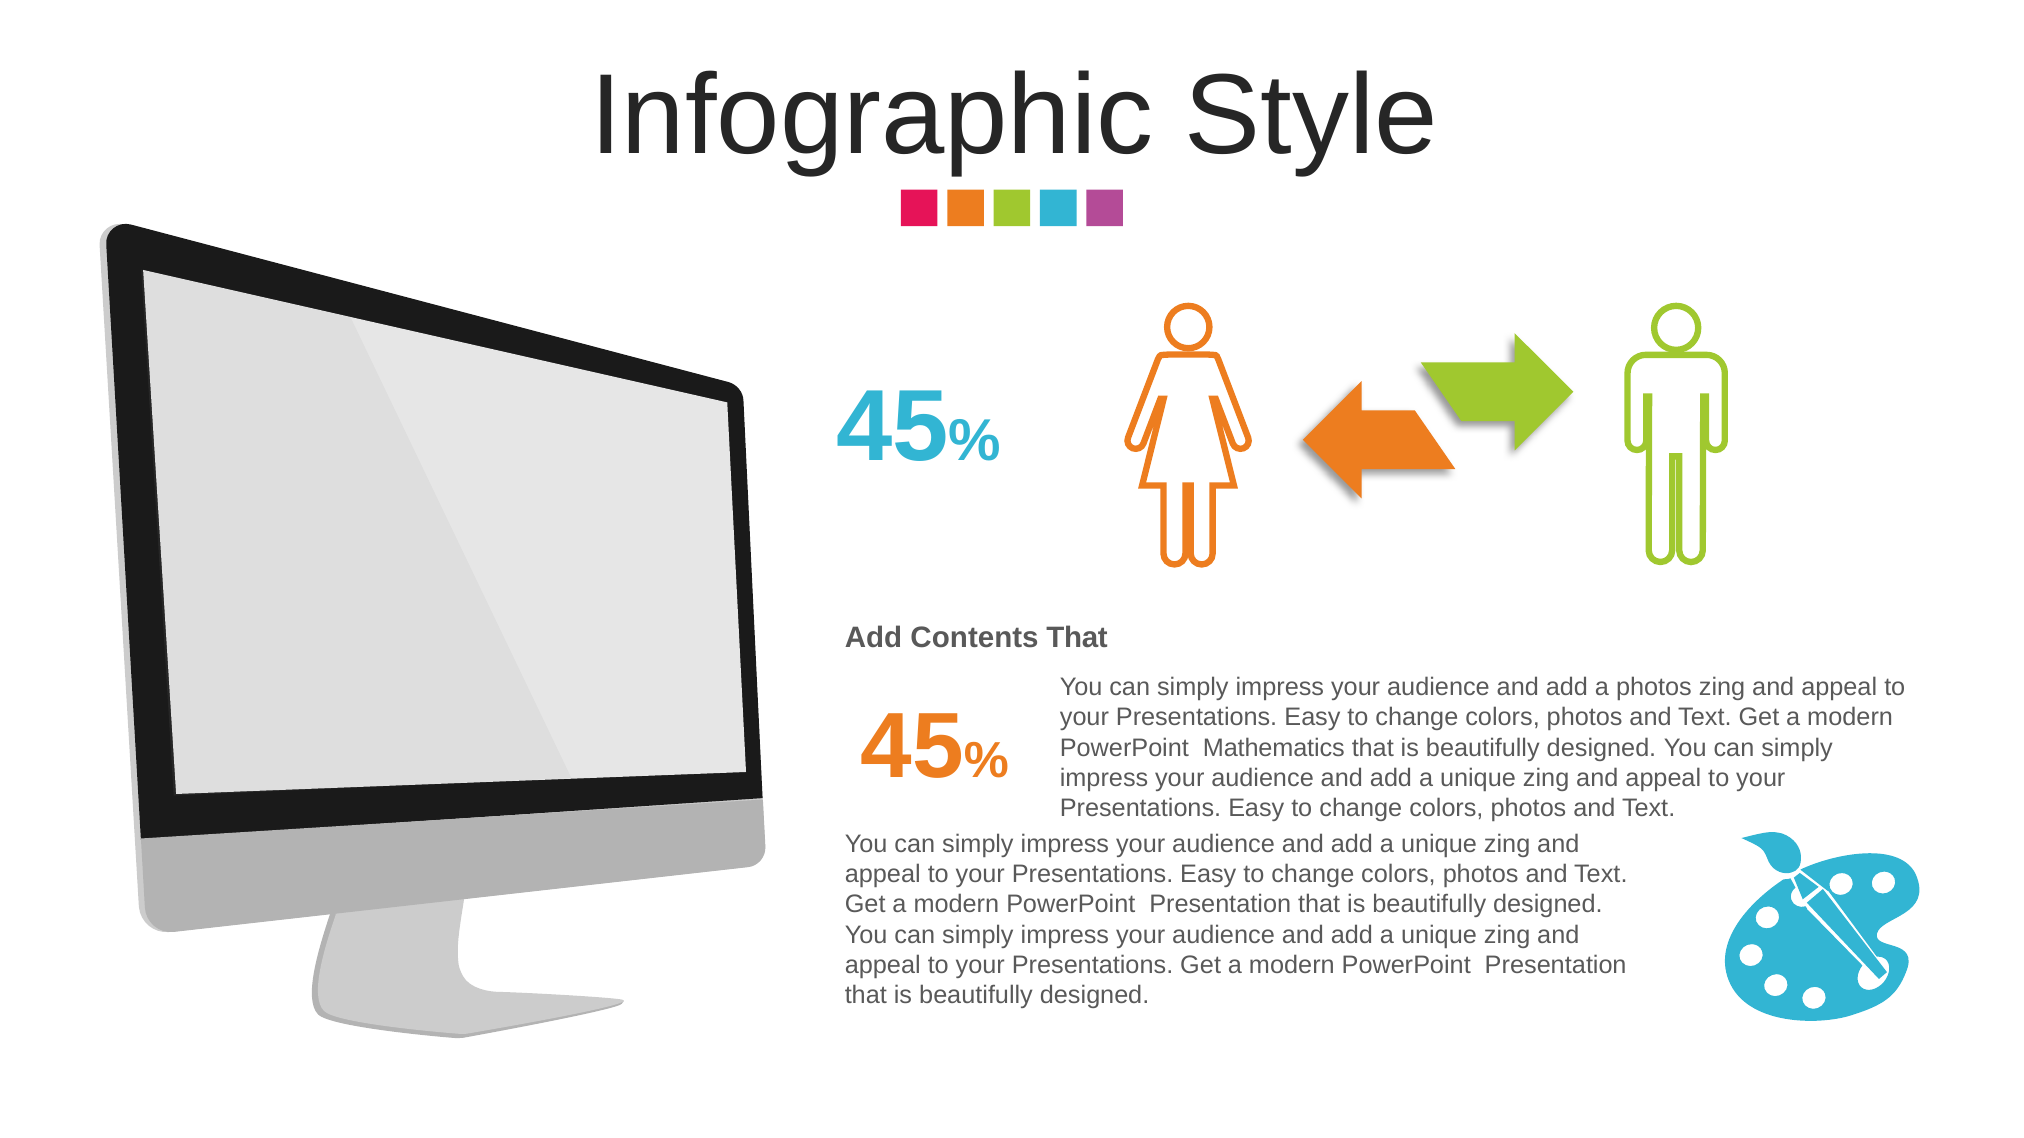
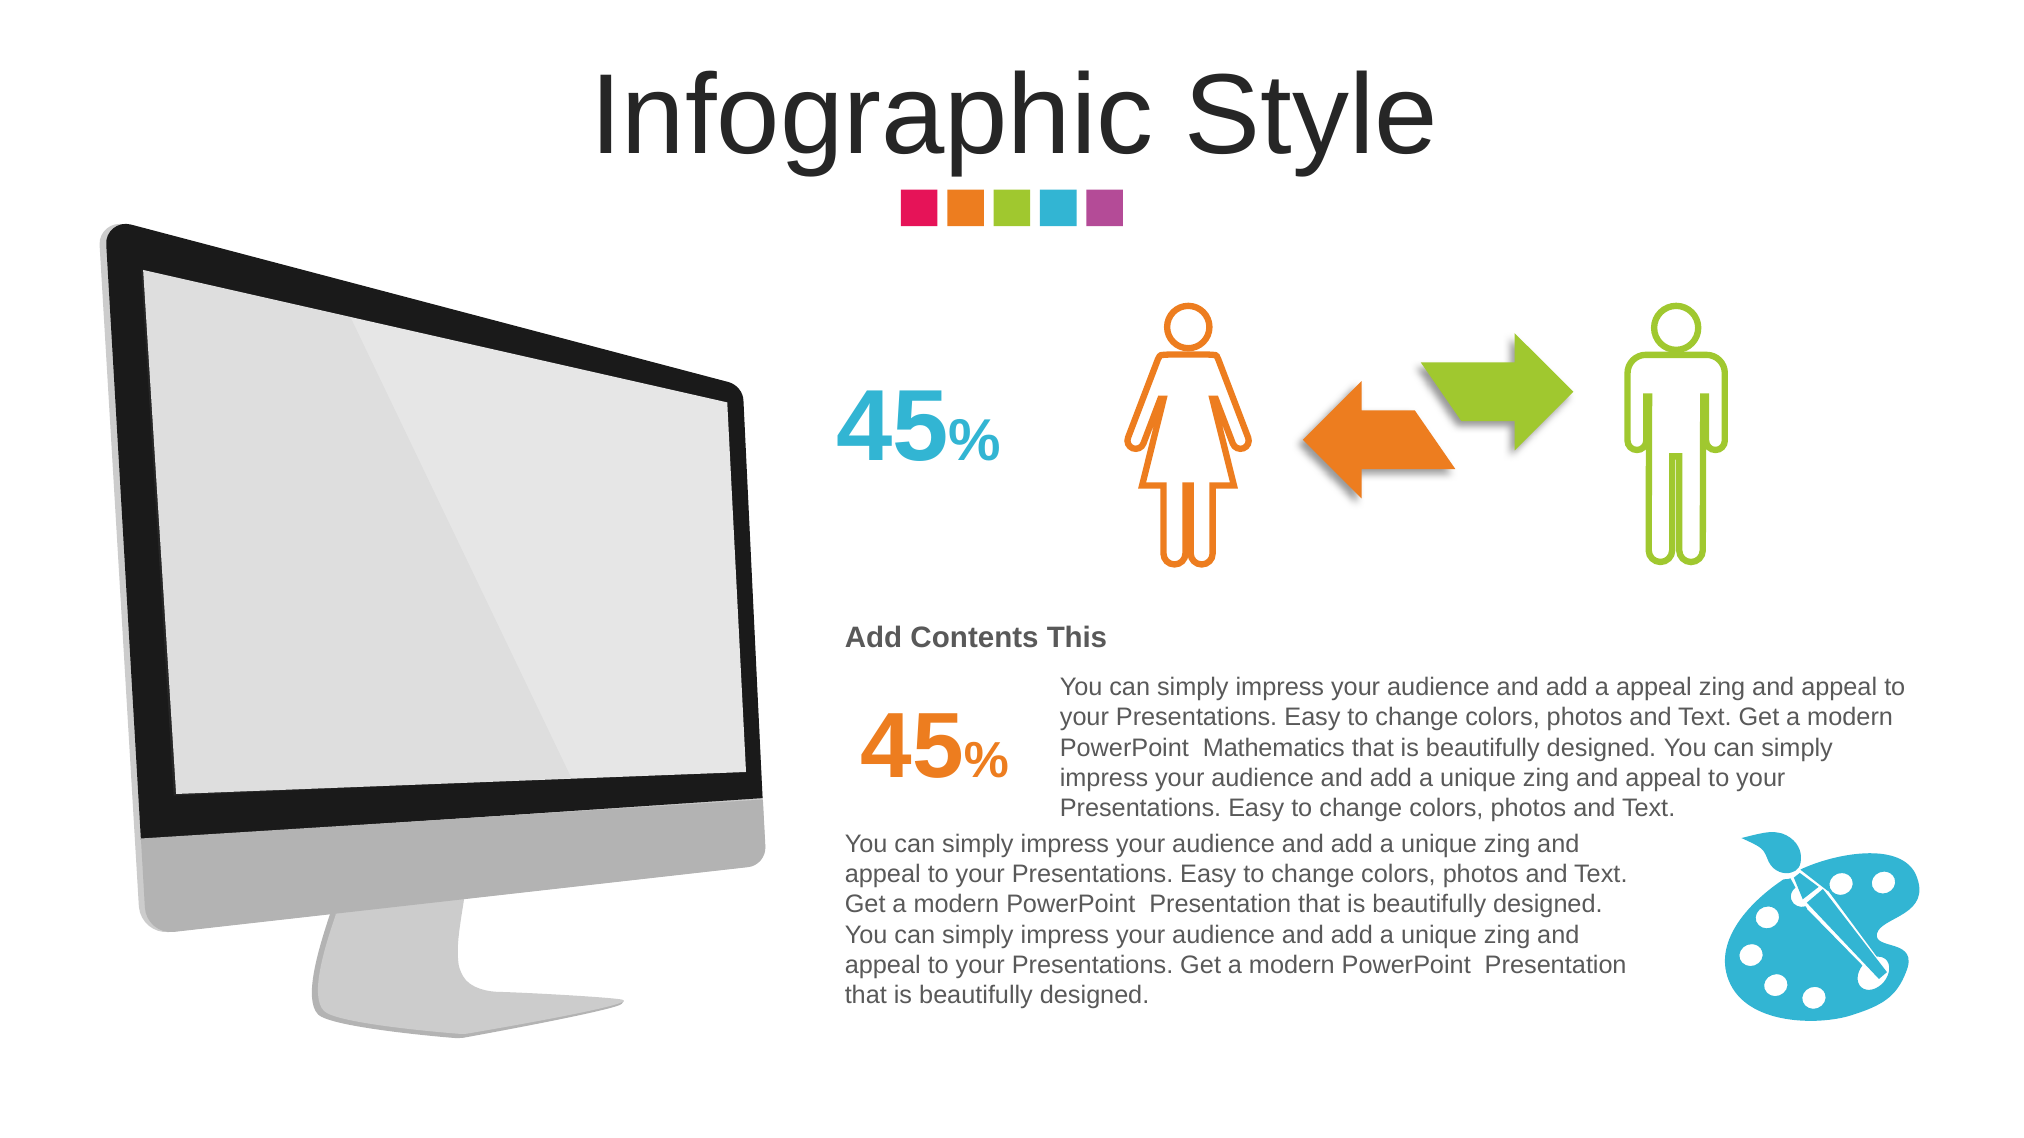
Contents That: That -> This (1077, 638)
a photos: photos -> appeal (1654, 687)
